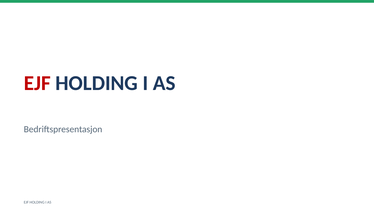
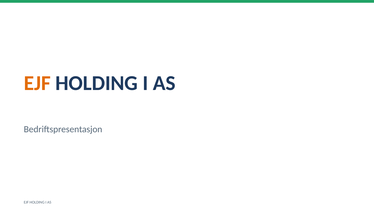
EJF colour: red -> orange (37, 83)
